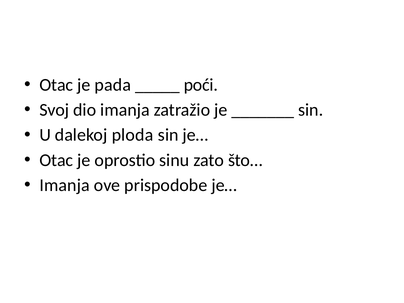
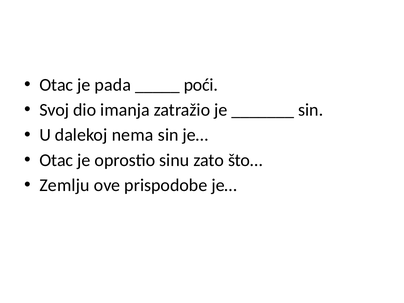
ploda: ploda -> nema (133, 135)
Imanja: Imanja -> Zemlju (65, 185)
